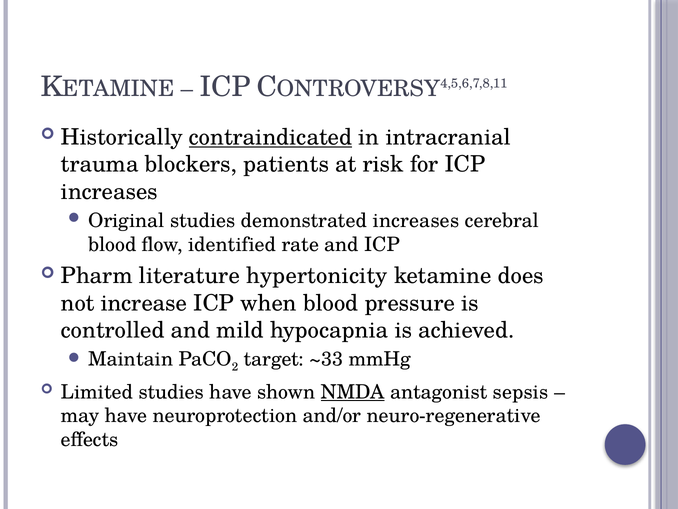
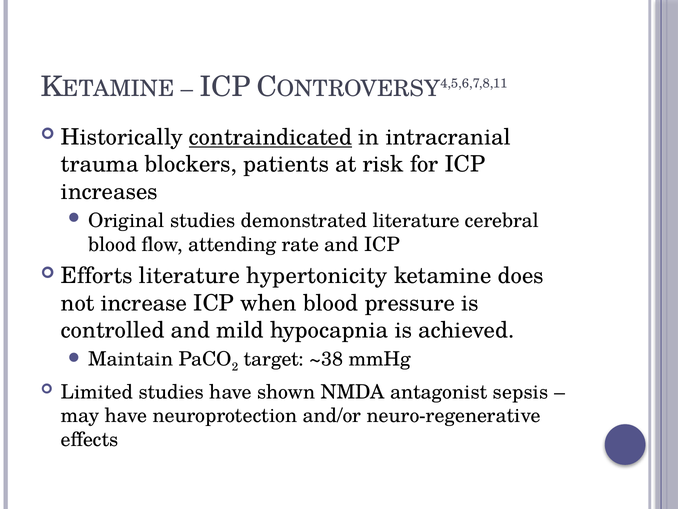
demonstrated increases: increases -> literature (416, 221)
identified: identified -> attending (232, 244)
Pharm: Pharm -> Efforts (97, 276)
~33: ~33 -> ~38 (326, 359)
NMDA underline: present -> none (353, 392)
